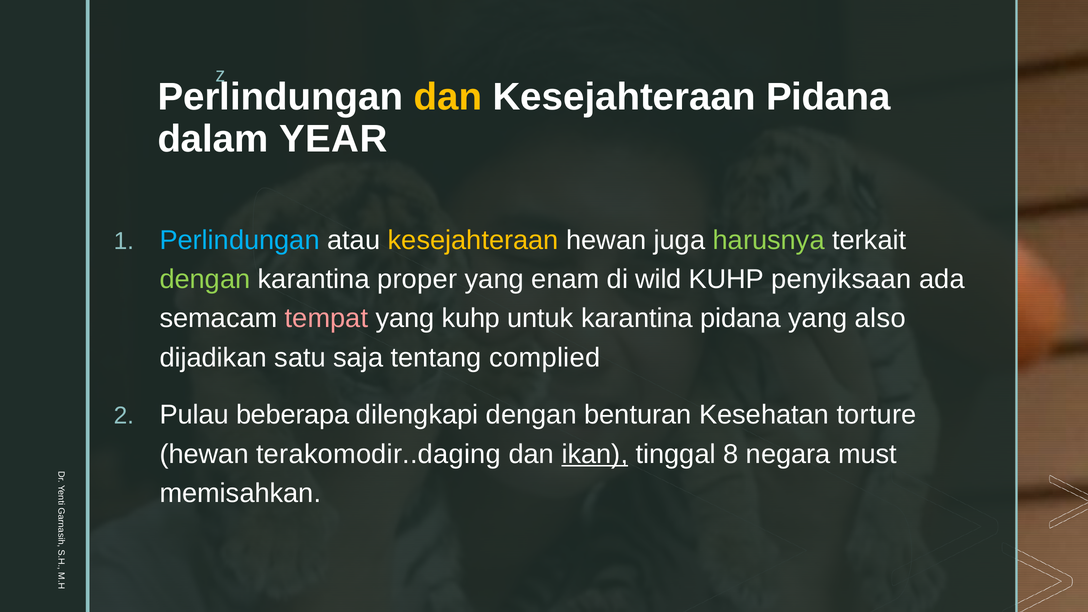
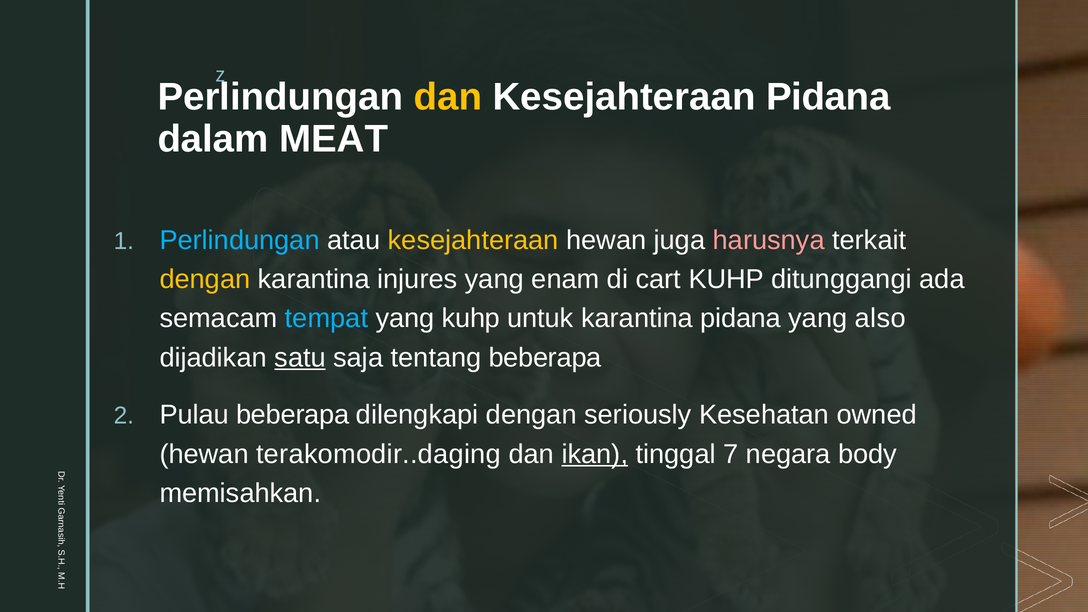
YEAR: YEAR -> MEAT (334, 139)
harusnya colour: light green -> pink (769, 240)
dengan colour: light green -> yellow (205, 279)
proper: proper -> injures (417, 279)
wild: wild -> cart (658, 279)
penyiksaan: penyiksaan -> ditunggangi (841, 279)
tempat colour: pink -> light blue (326, 318)
satu underline: none -> present (300, 358)
tentang complied: complied -> beberapa (545, 358)
benturan: benturan -> seriously (638, 415)
torture: torture -> owned (877, 415)
8: 8 -> 7 (731, 454)
must: must -> body (868, 454)
